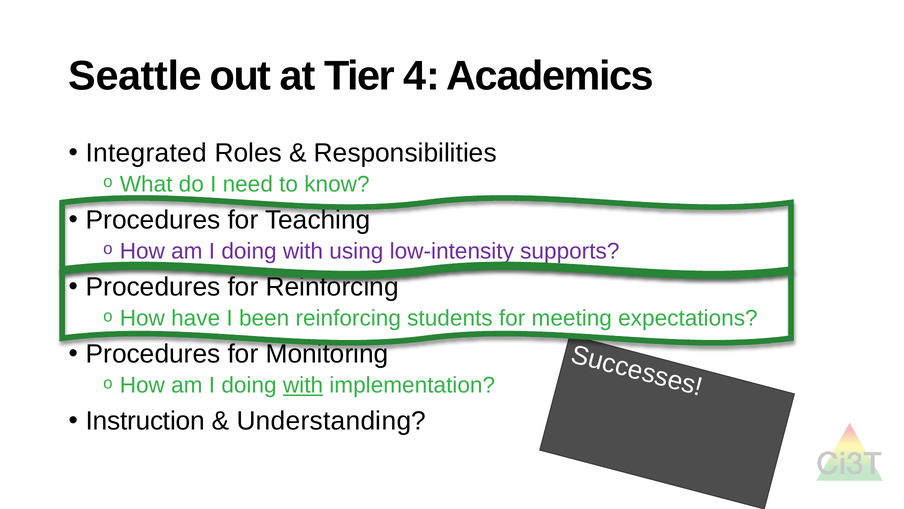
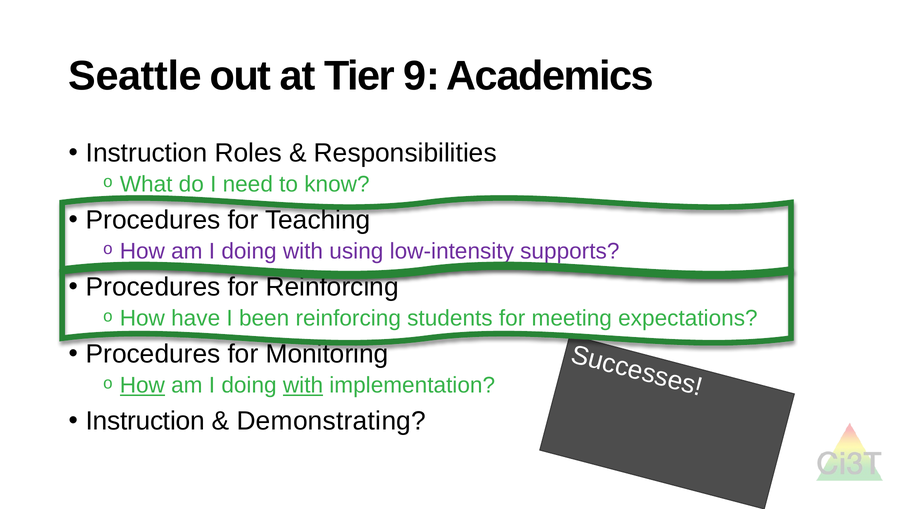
4: 4 -> 9 (422, 76)
Integrated: Integrated -> Instruction (147, 153)
How underline: none -> present (142, 385)
Understanding: Understanding -> Demonstrating (331, 421)
